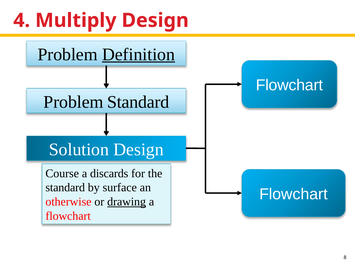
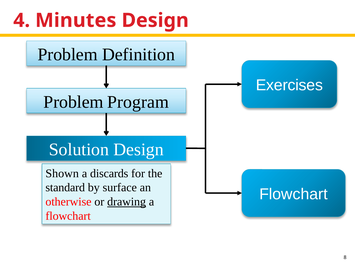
Multiply: Multiply -> Minutes (76, 20)
Definition underline: present -> none (138, 54)
Flowchart: Flowchart -> Exercises (289, 85)
Problem Standard: Standard -> Program (138, 102)
Course: Course -> Shown (62, 174)
